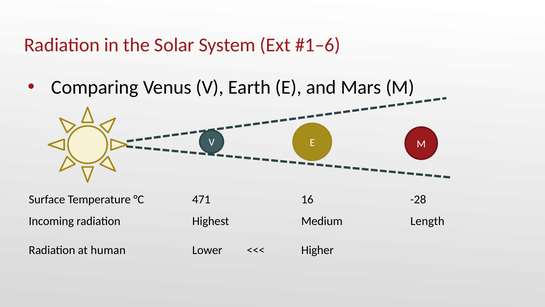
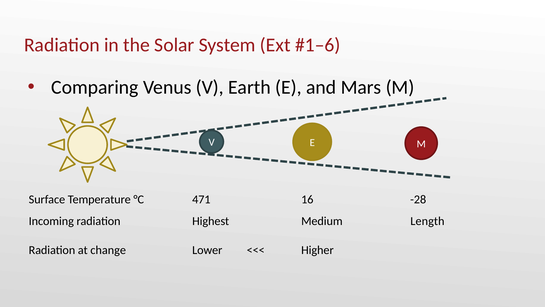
human: human -> change (108, 250)
